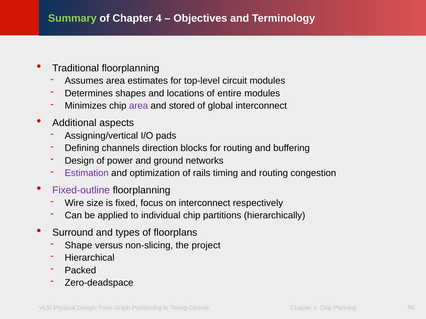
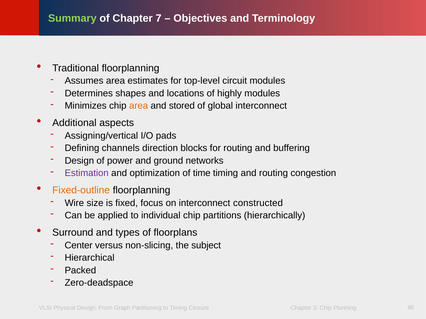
4: 4 -> 7 (159, 19)
entire: entire -> highly (229, 94)
area colour: purple -> orange (139, 106)
rails: rails -> time (202, 173)
Fixed-outline colour: purple -> orange (81, 190)
respectively: respectively -> constructed (258, 203)
Shape: Shape -> Center (79, 246)
project: project -> subject (206, 246)
